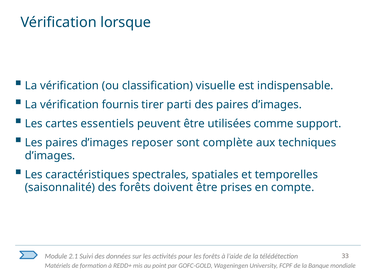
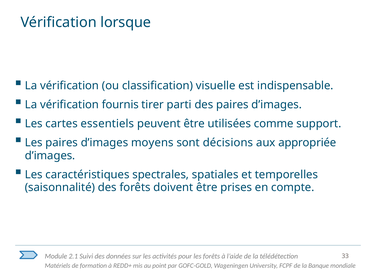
reposer: reposer -> moyens (152, 142)
complète: complète -> décisions (228, 142)
techniques: techniques -> appropriée (307, 142)
